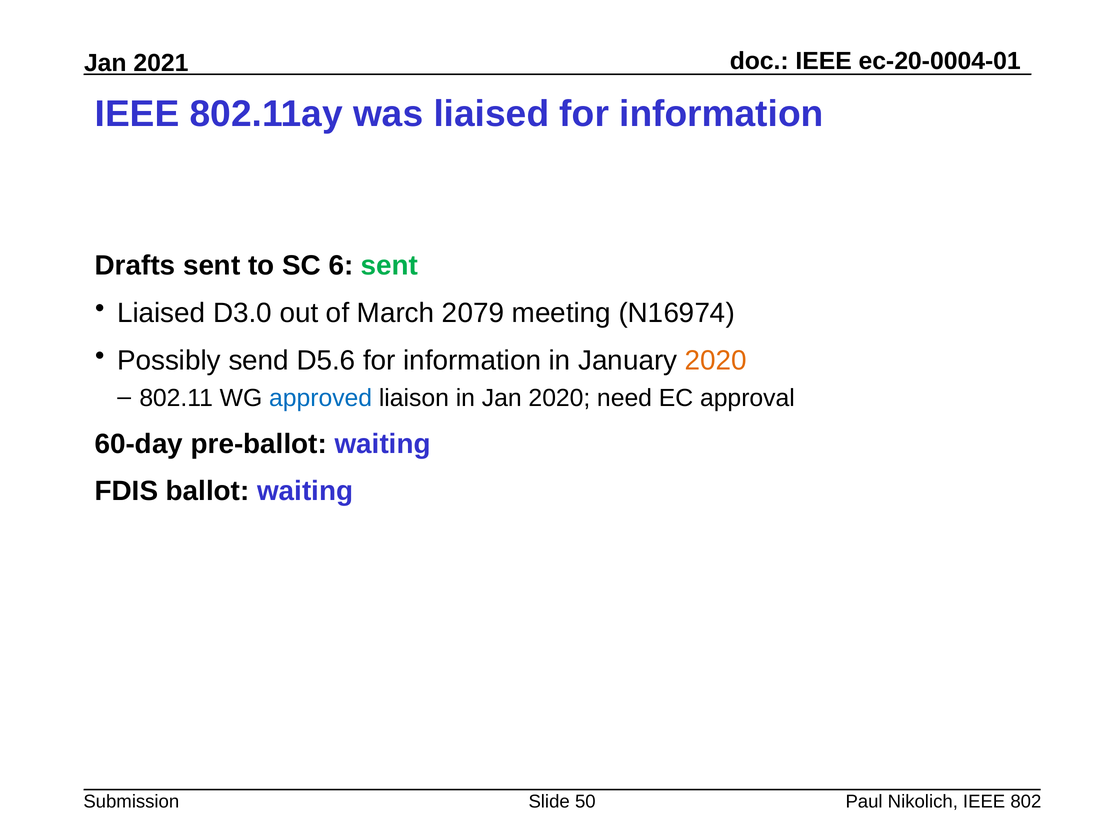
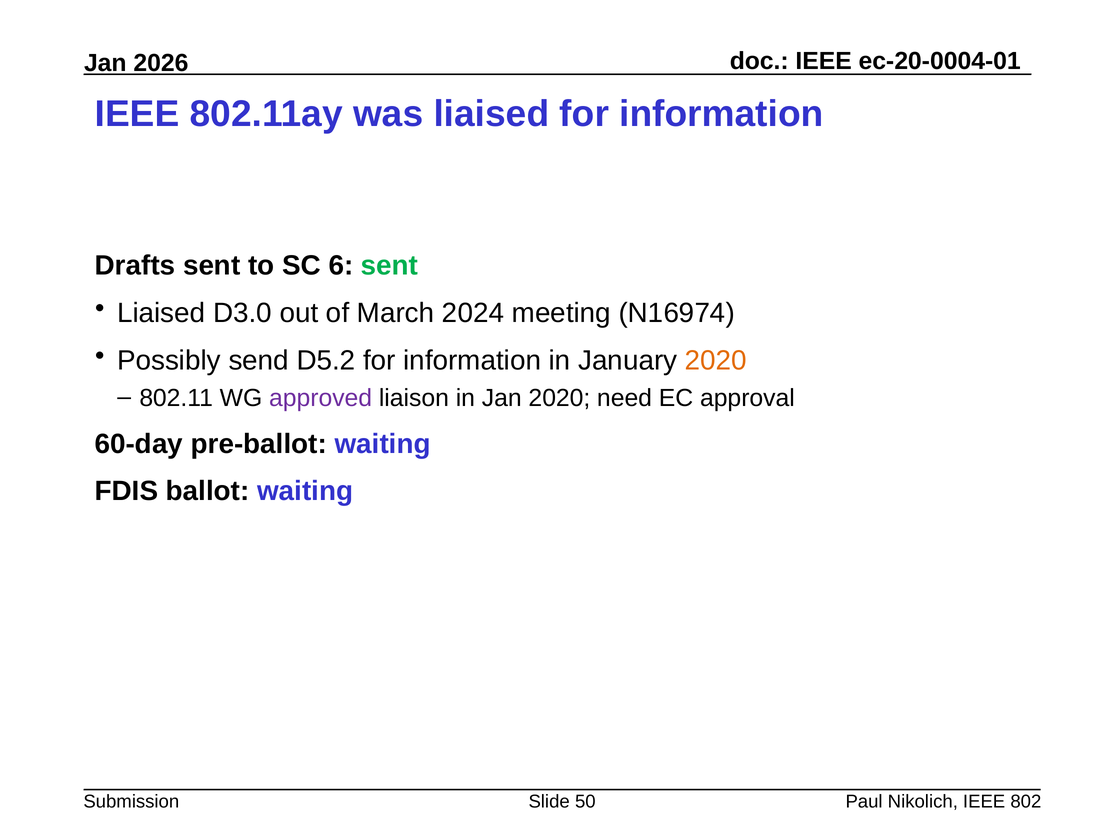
2021: 2021 -> 2026 (161, 63)
2079: 2079 -> 2024 (473, 313)
D5.6: D5.6 -> D5.2 (326, 361)
approved colour: blue -> purple (321, 398)
